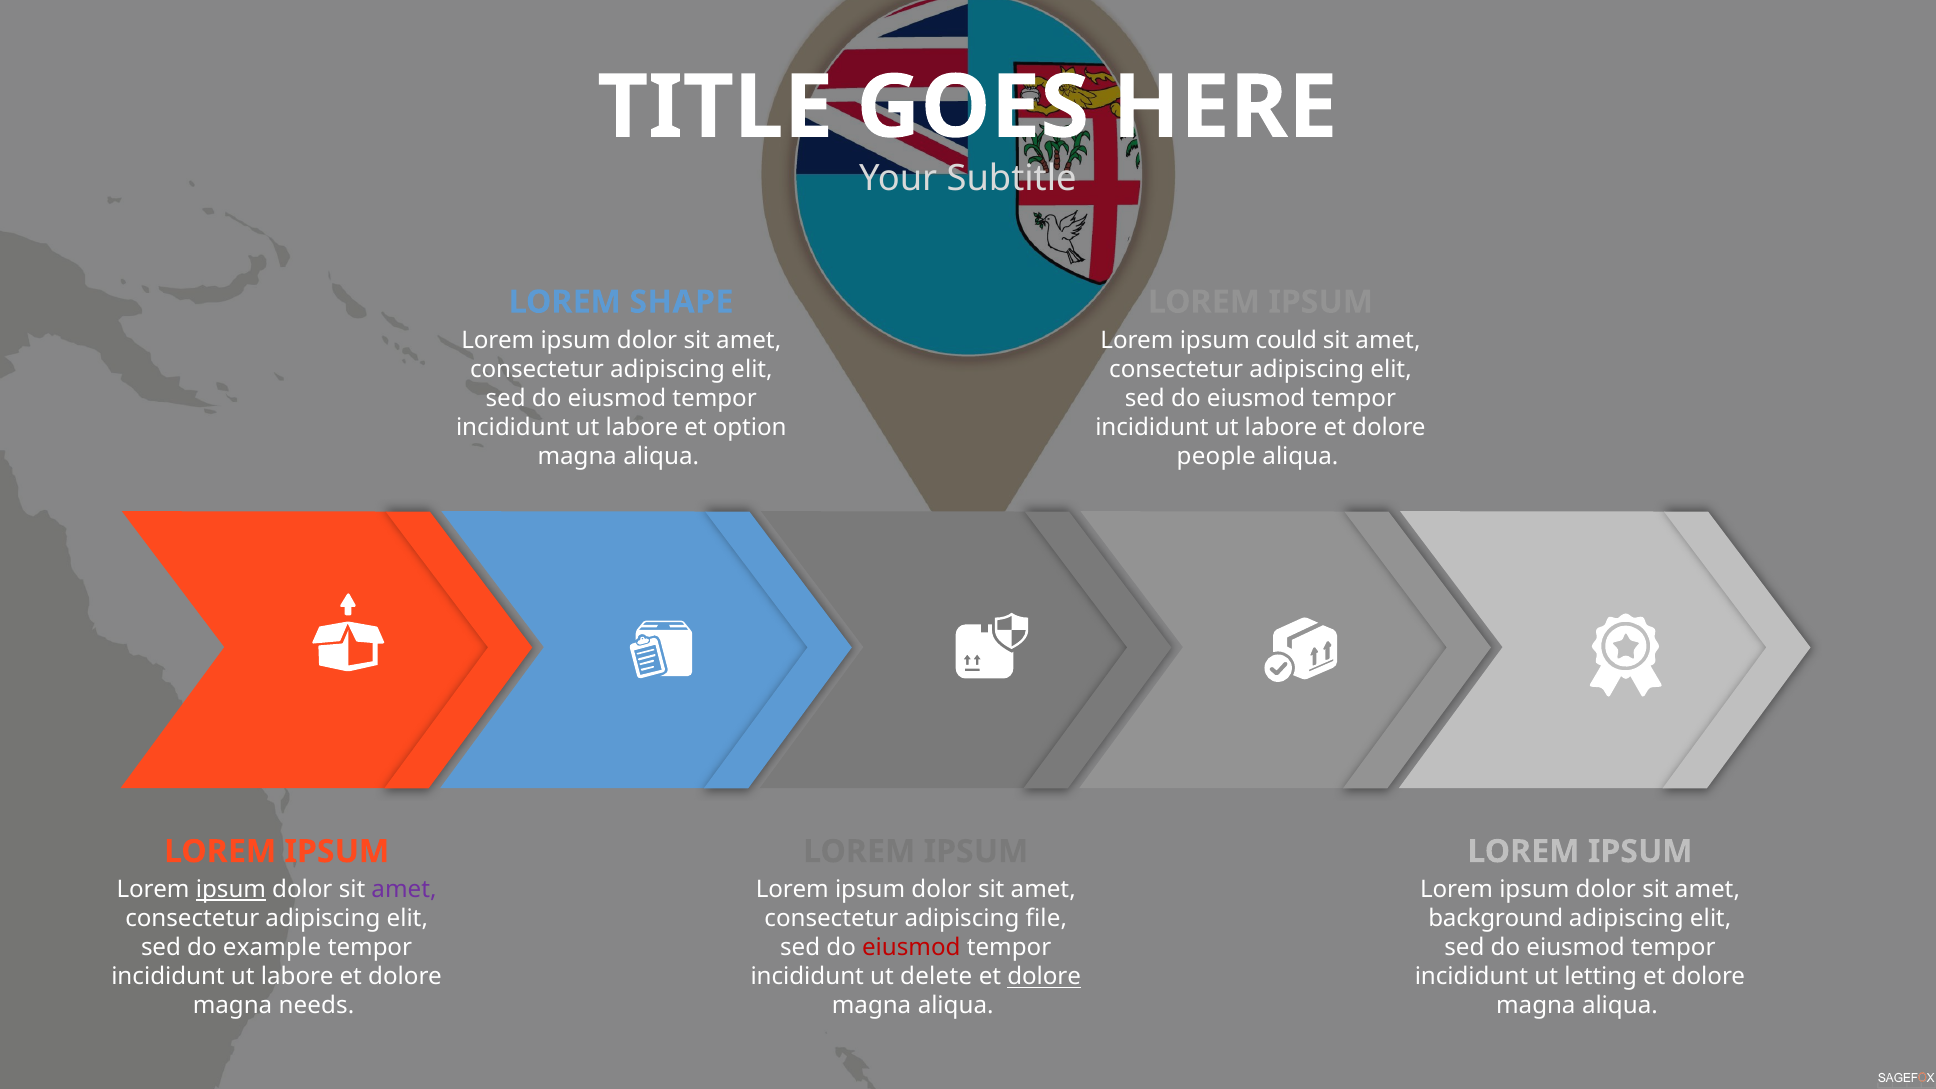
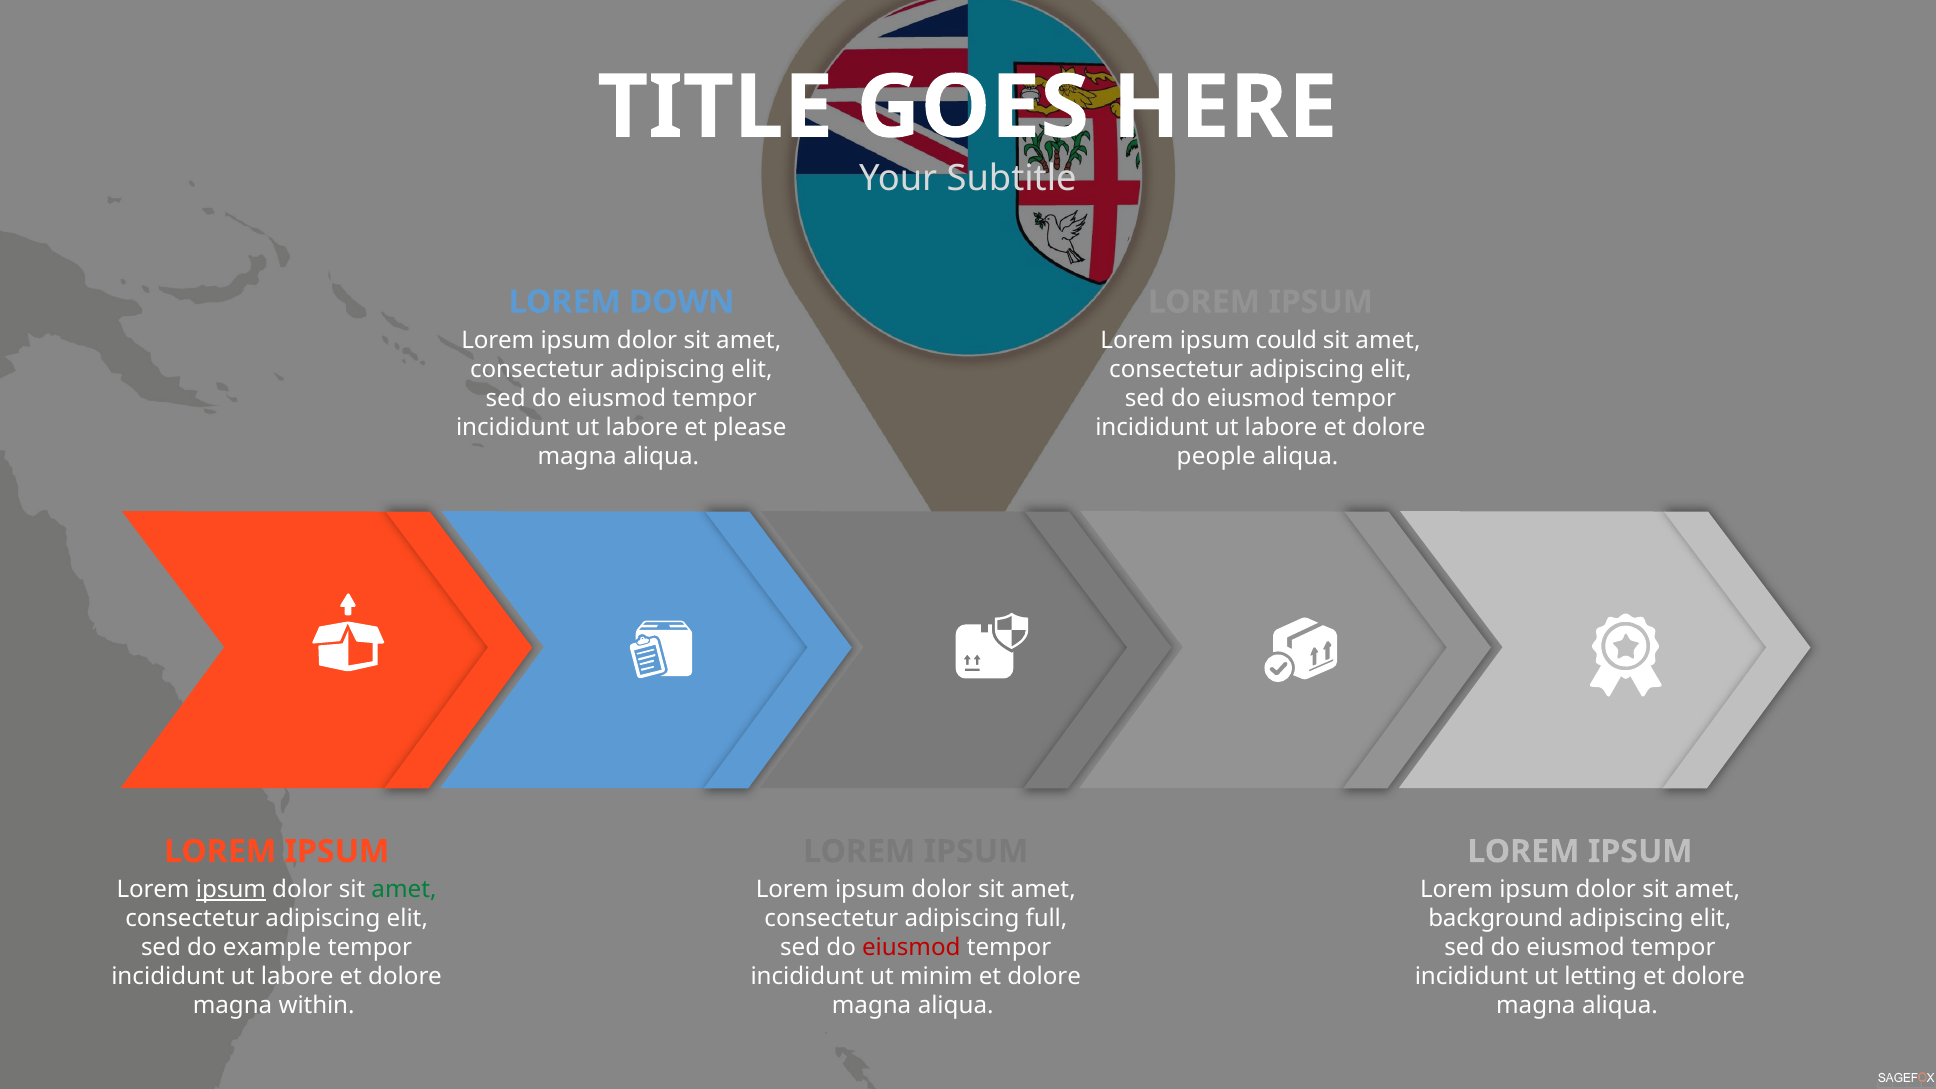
SHAPE: SHAPE -> DOWN (682, 302)
option: option -> please (750, 427)
amet colour: purple -> green (404, 890)
file: file -> full (1046, 919)
delete: delete -> minim (936, 977)
dolore underline: present -> none (1044, 977)
needs: needs -> within (317, 1006)
